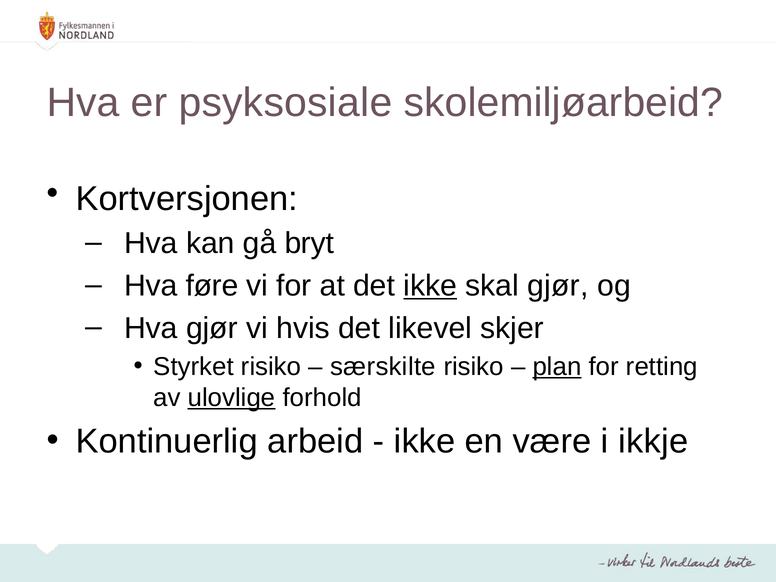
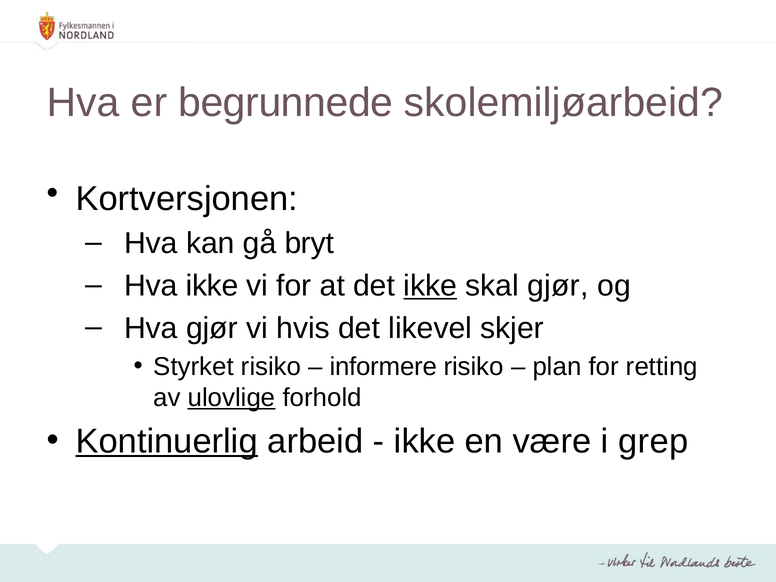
psyksosiale: psyksosiale -> begrunnede (286, 103)
Hva føre: føre -> ikke (212, 286)
særskilte: særskilte -> informere (383, 367)
plan underline: present -> none (557, 367)
Kontinuerlig underline: none -> present (167, 441)
ikkje: ikkje -> grep (653, 441)
